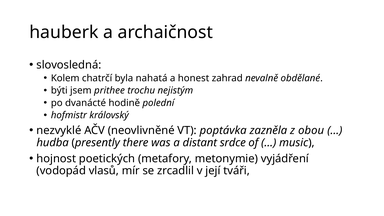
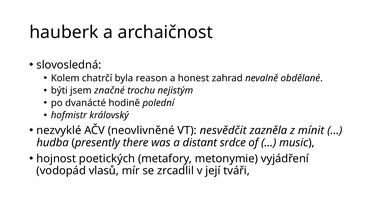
nahatá: nahatá -> reason (152, 78)
prithee: prithee -> značné (109, 91)
poptávka: poptávka -> nesvědčit (223, 130)
obou: obou -> mínit (311, 130)
